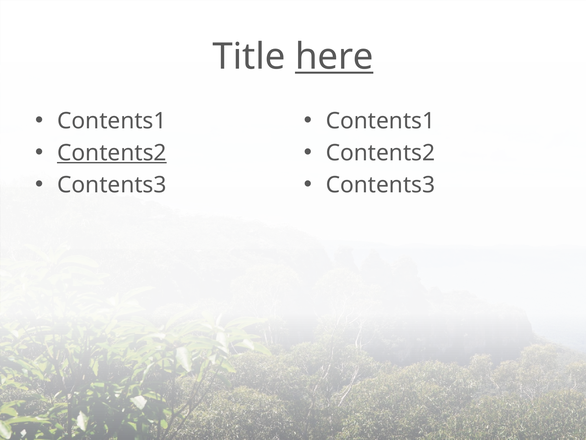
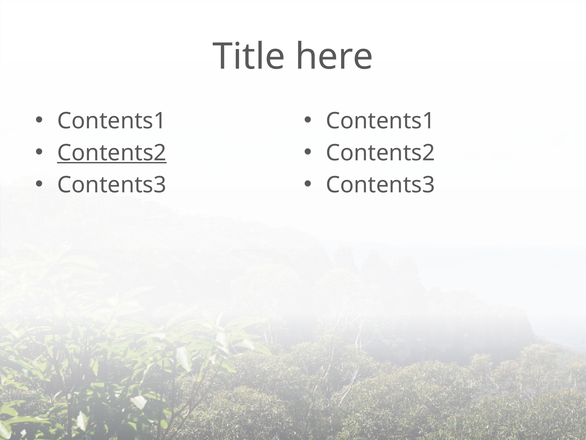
here underline: present -> none (334, 57)
